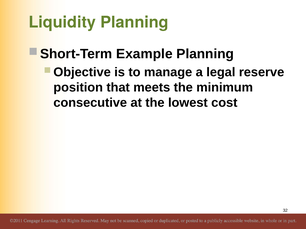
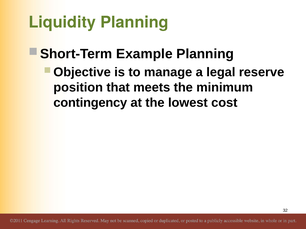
consecutive: consecutive -> contingency (90, 103)
